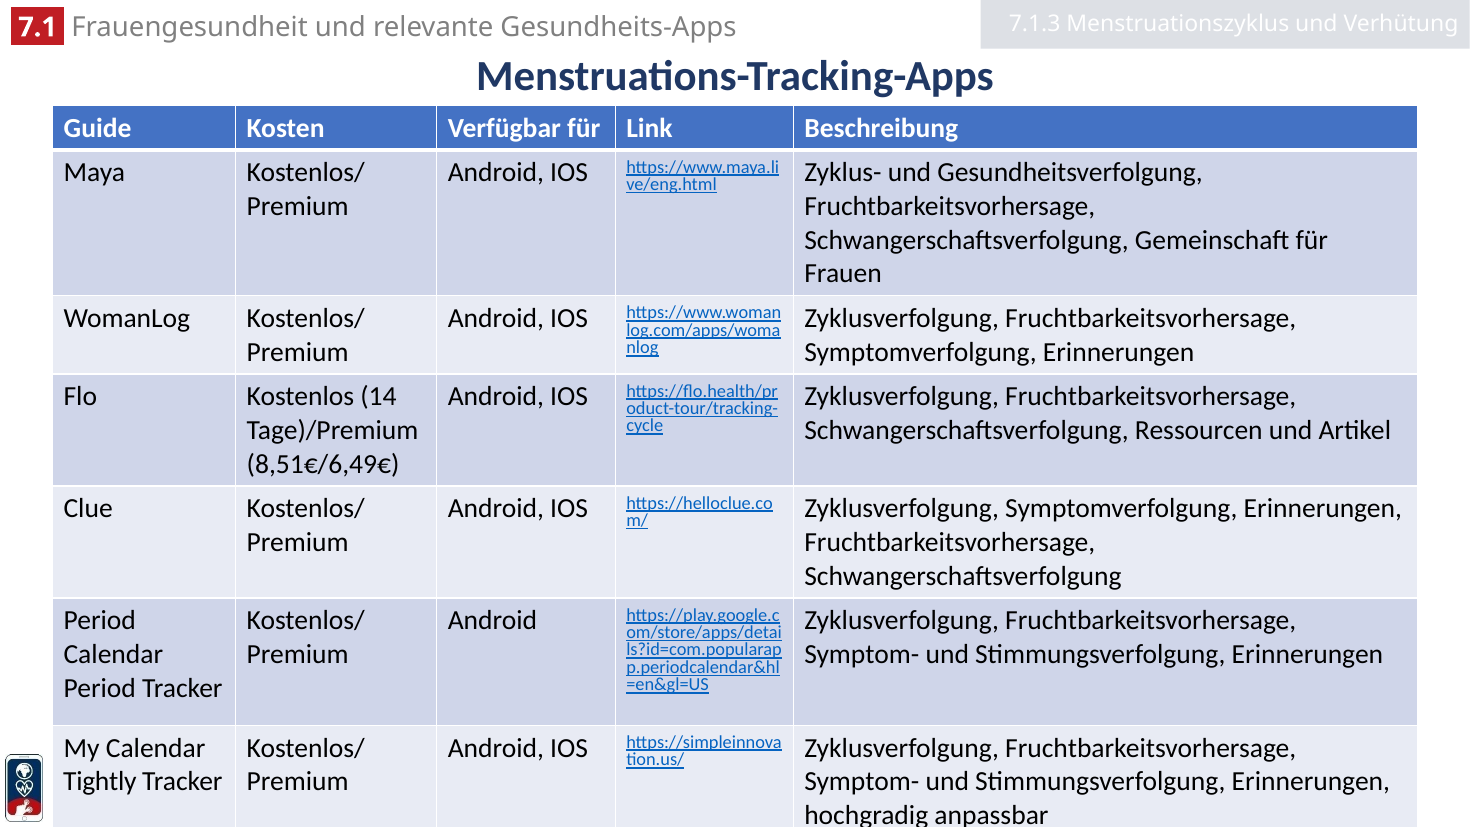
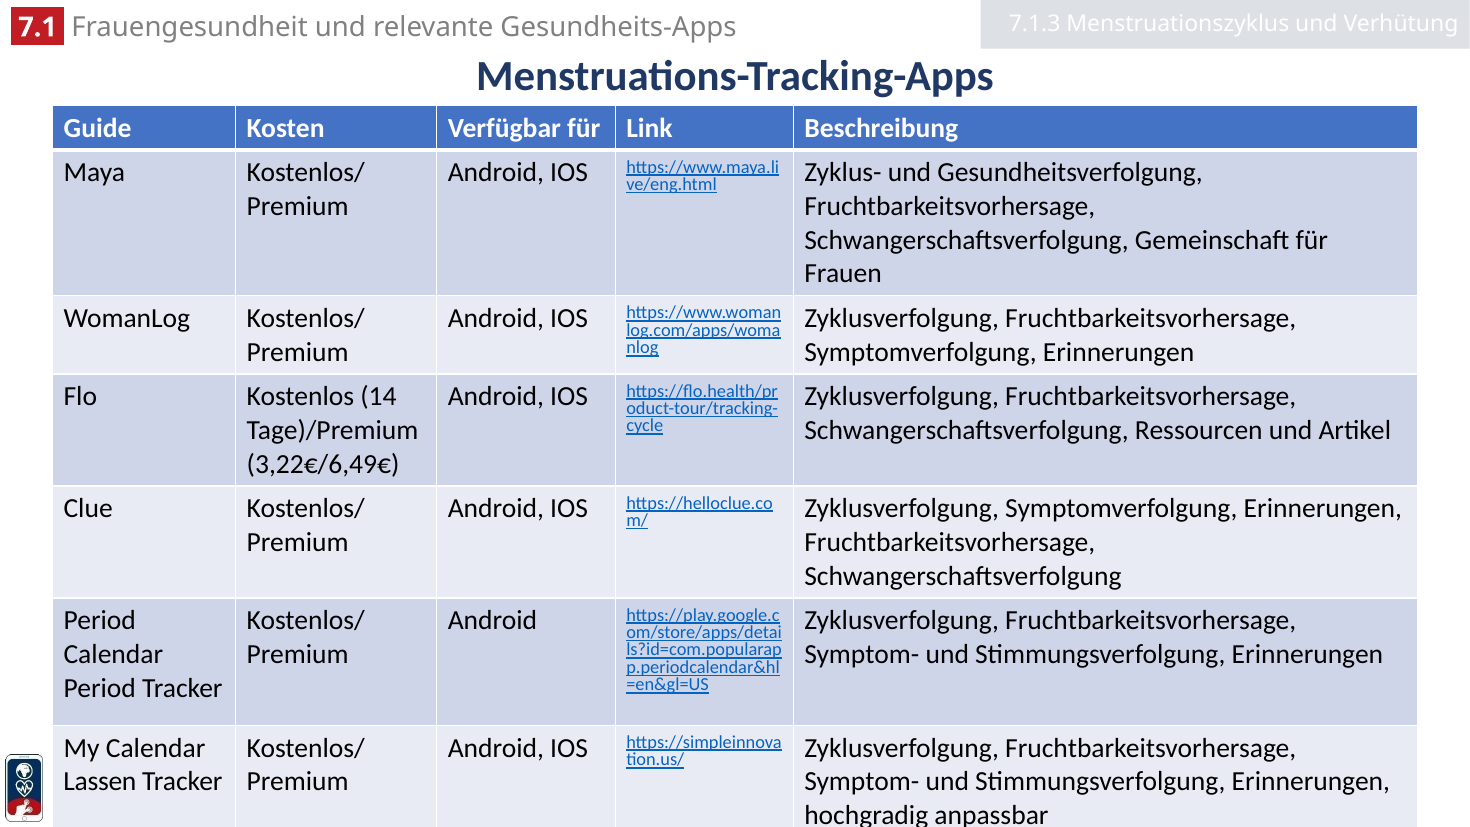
8,51€/6,49€: 8,51€/6,49€ -> 3,22€/6,49€ (323, 464)
Tightly: Tightly -> Lassen (100, 781)
